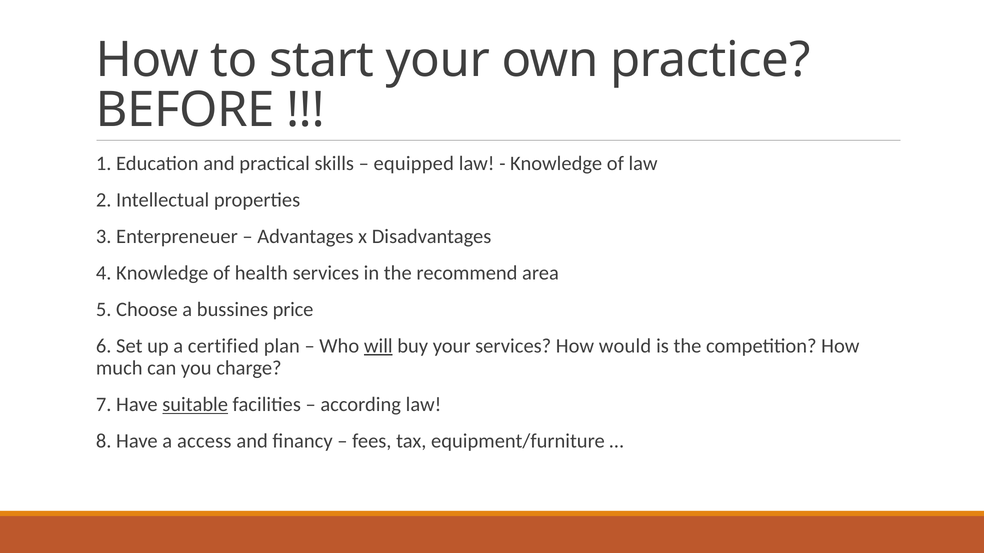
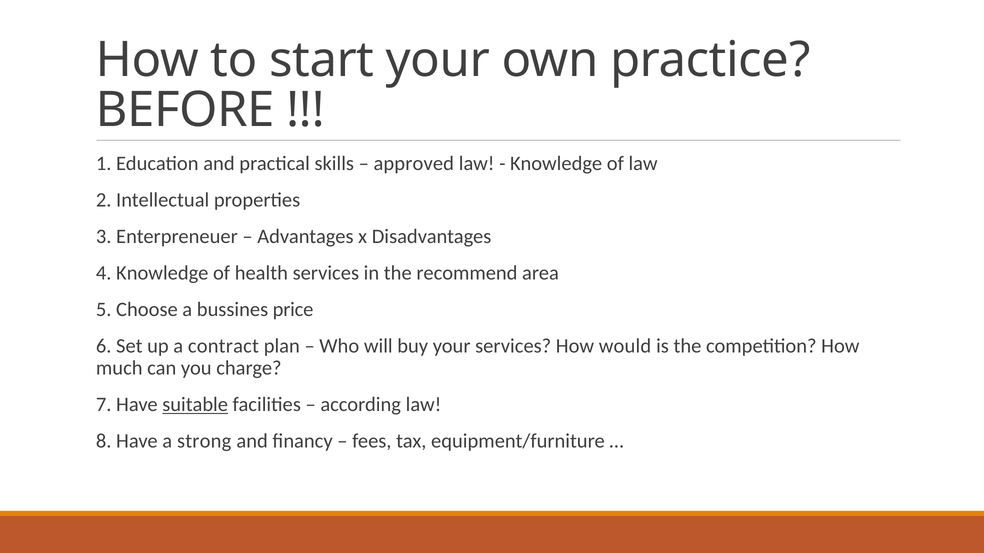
equipped: equipped -> approved (414, 164)
certified: certified -> contract (223, 346)
will underline: present -> none (378, 346)
access: access -> strong (204, 441)
